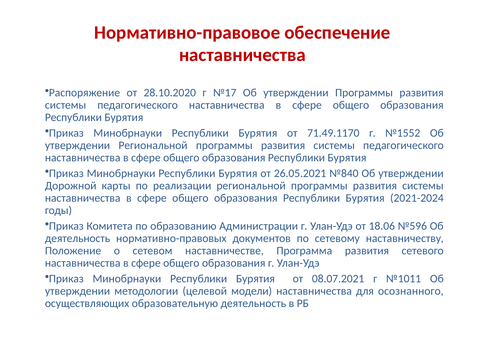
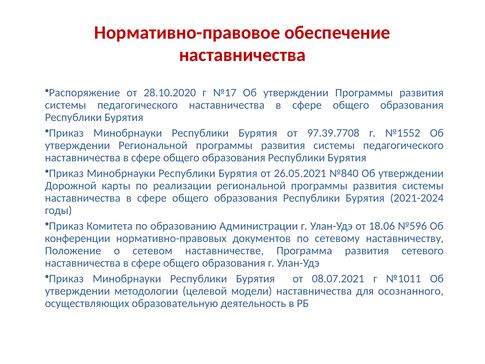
71.49.1170: 71.49.1170 -> 97.39.7708 (333, 133)
деятельность: деятельность -> конференции (78, 238)
